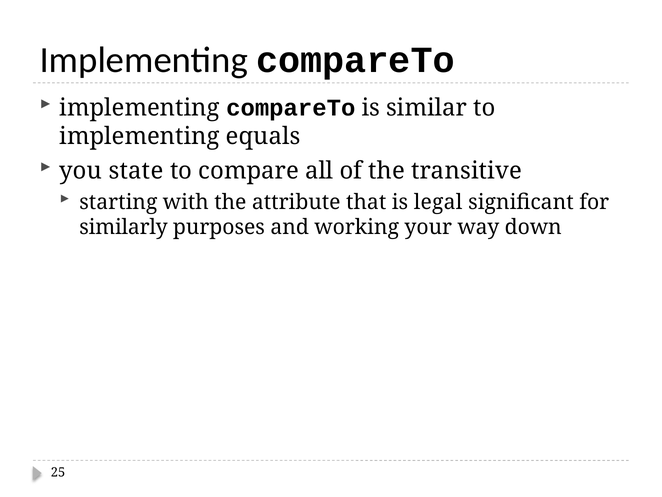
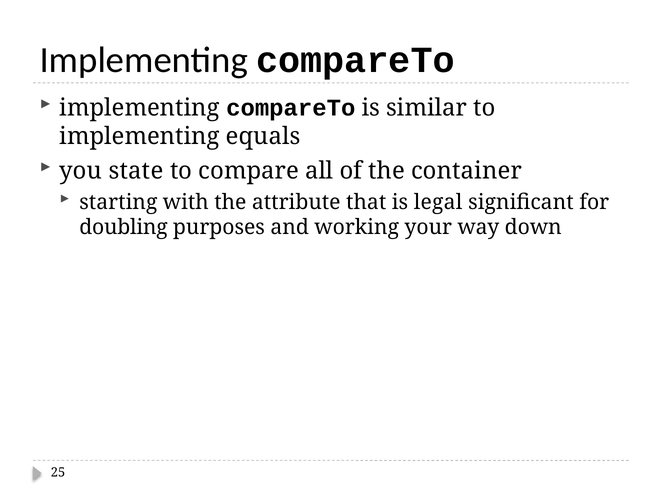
transitive: transitive -> container (467, 170)
similarly: similarly -> doubling (124, 227)
